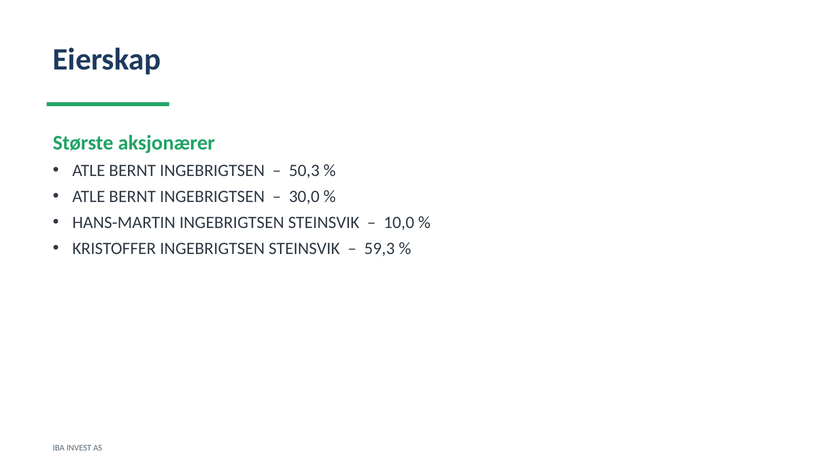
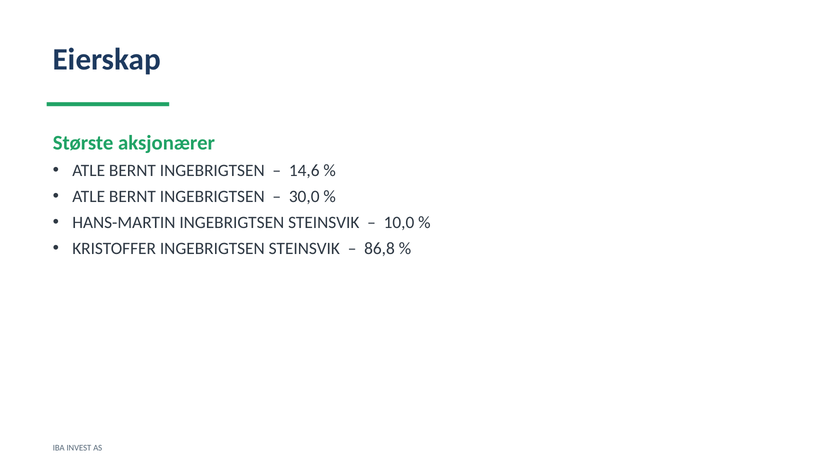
50,3: 50,3 -> 14,6 (304, 171)
59,3: 59,3 -> 86,8 (380, 249)
